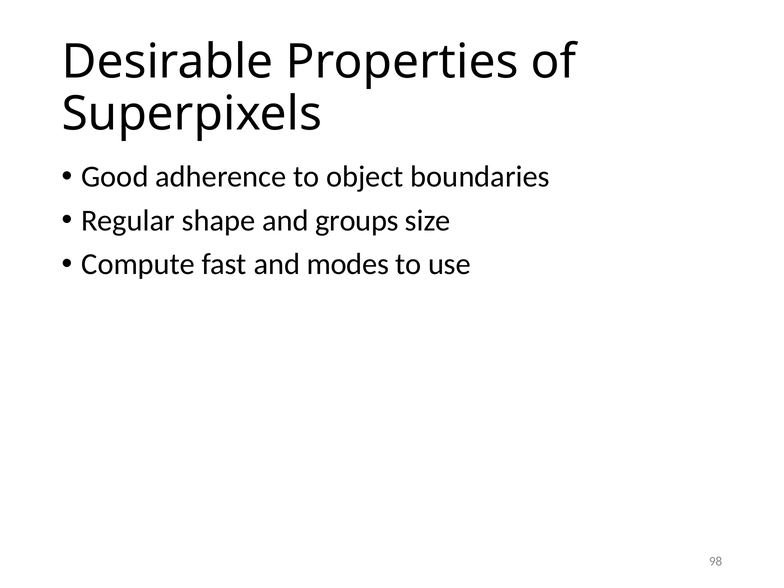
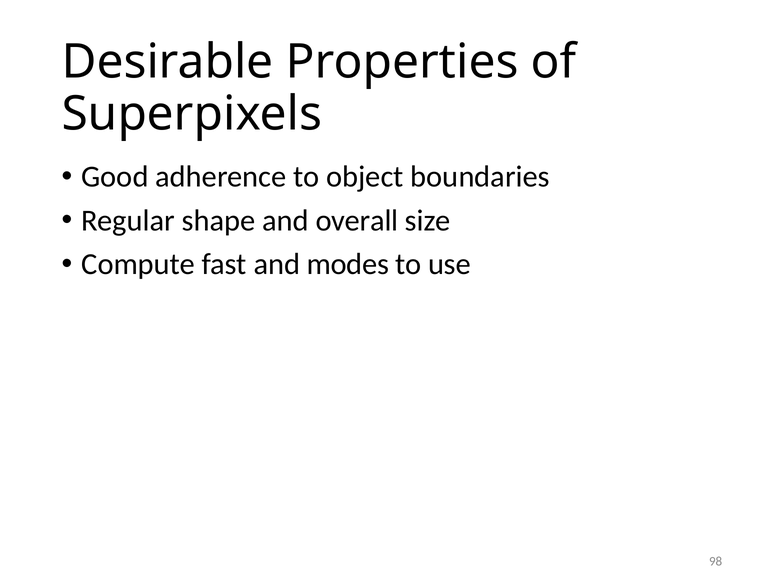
groups: groups -> overall (357, 221)
